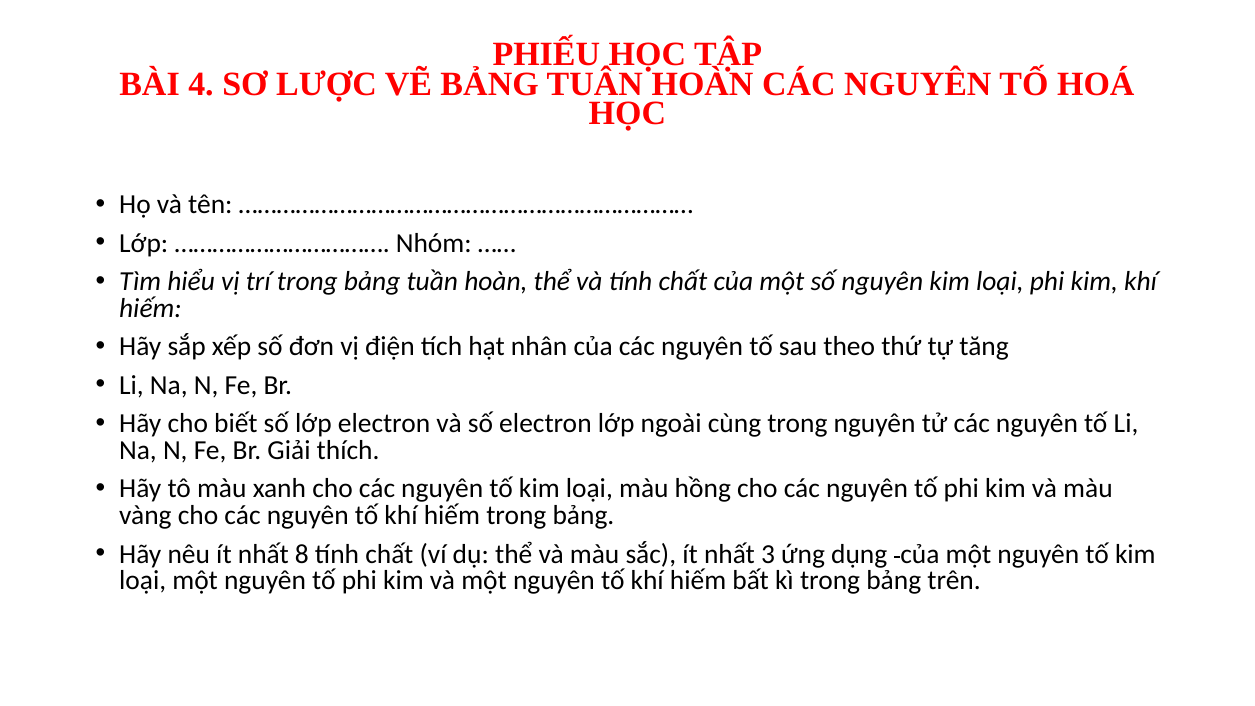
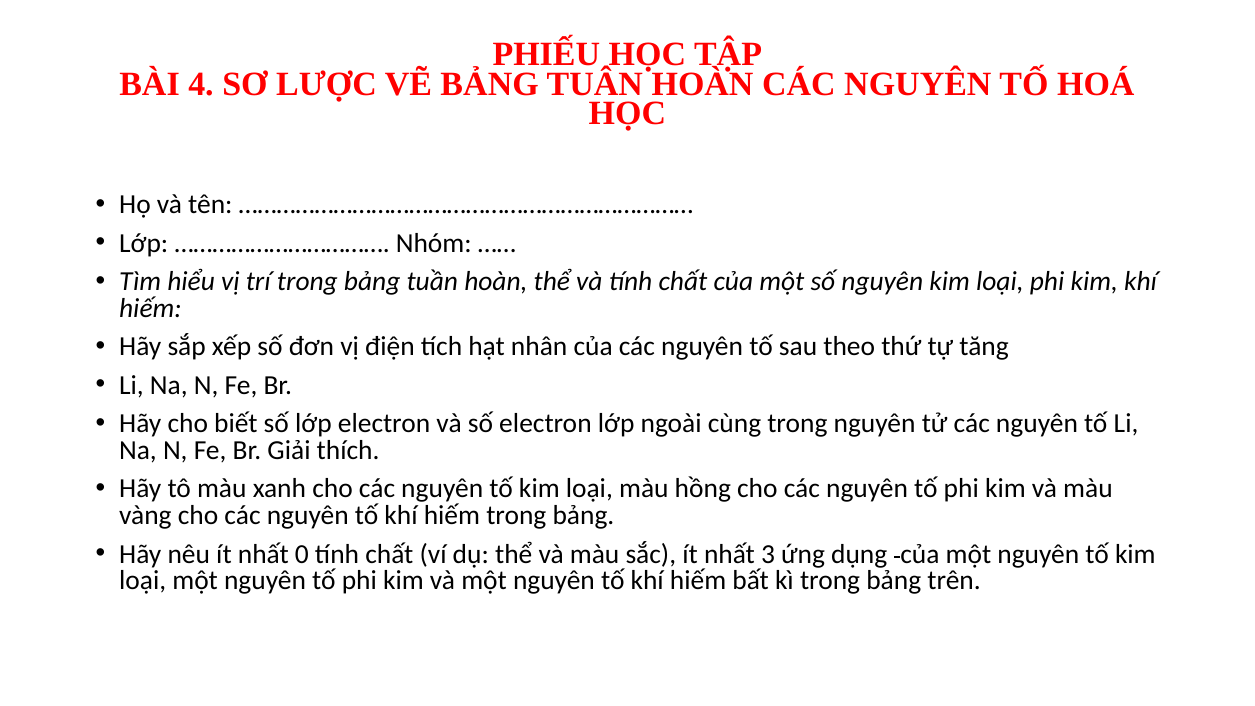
8: 8 -> 0 (302, 554)
